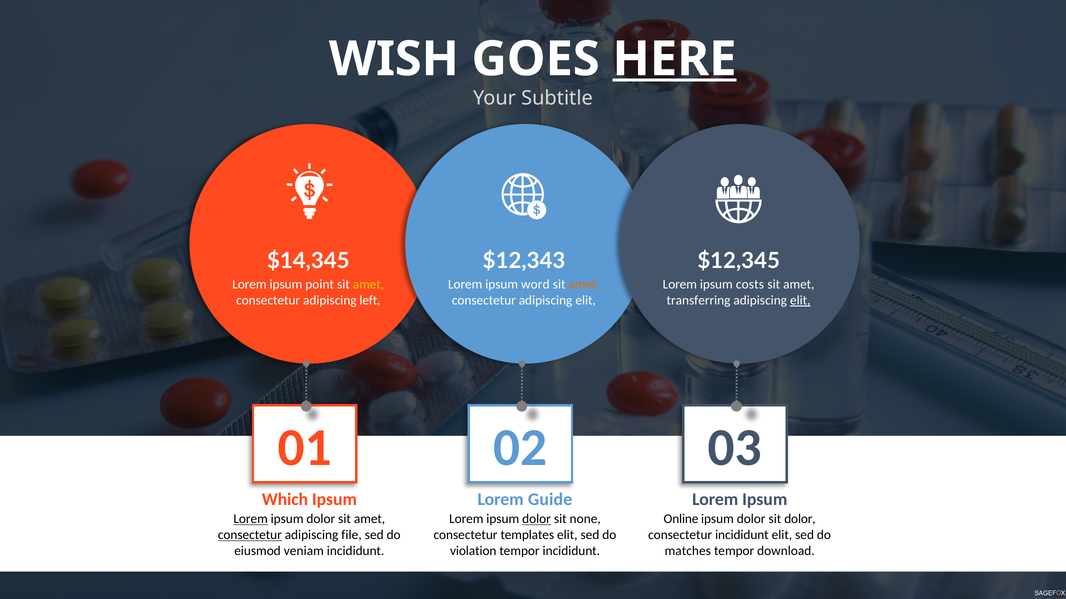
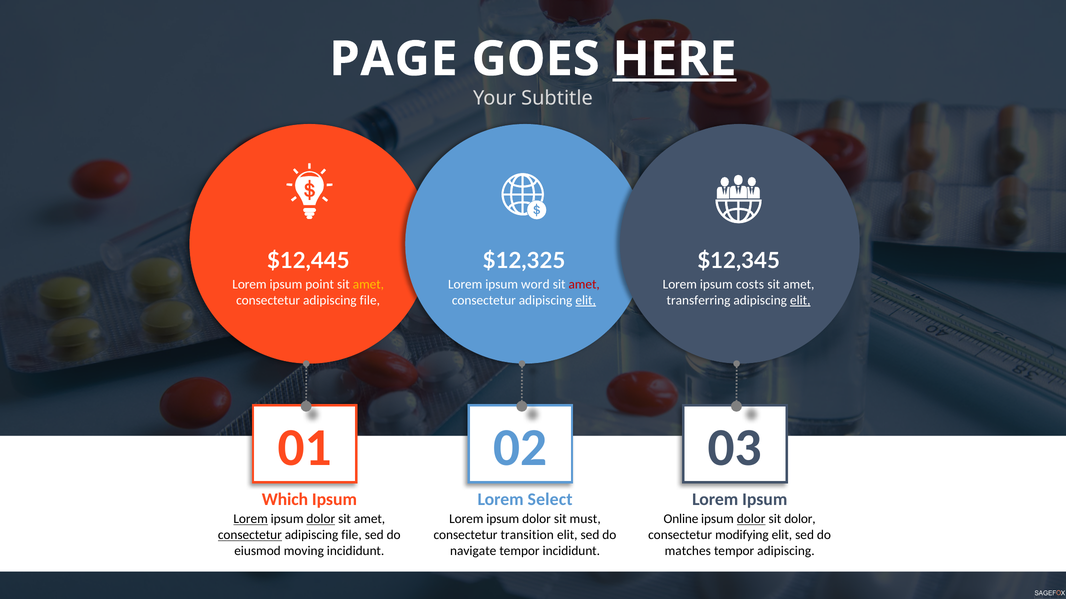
WISH: WISH -> PAGE (394, 59)
$14,345: $14,345 -> $12,445 (308, 261)
$12,343: $12,343 -> $12,325 (524, 261)
amet colour: orange -> red (584, 285)
left: left -> file (370, 301)
elit underline: none -> present (586, 301)
Guide: Guide -> Select (550, 500)
dolor underline: none -> present (321, 520)
dolor underline: present -> none (537, 520)
none: none -> must (585, 520)
dolor underline: none -> present (751, 520)
templates: templates -> transition (527, 536)
consectetur incididunt: incididunt -> modifying (742, 536)
veniam: veniam -> moving (304, 552)
violation: violation -> navigate (473, 552)
tempor download: download -> adipiscing (786, 552)
